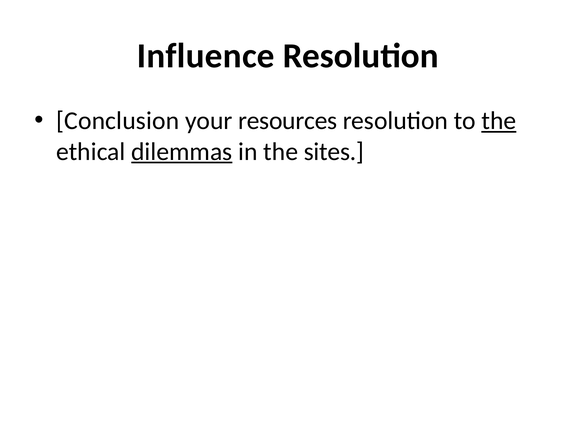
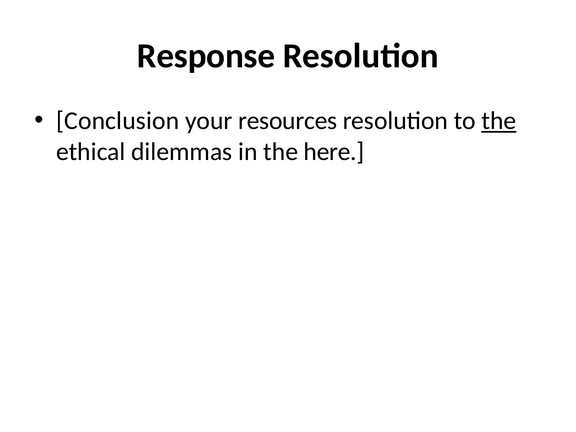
Influence: Influence -> Response (206, 56)
dilemmas underline: present -> none (182, 152)
sites: sites -> here (334, 152)
